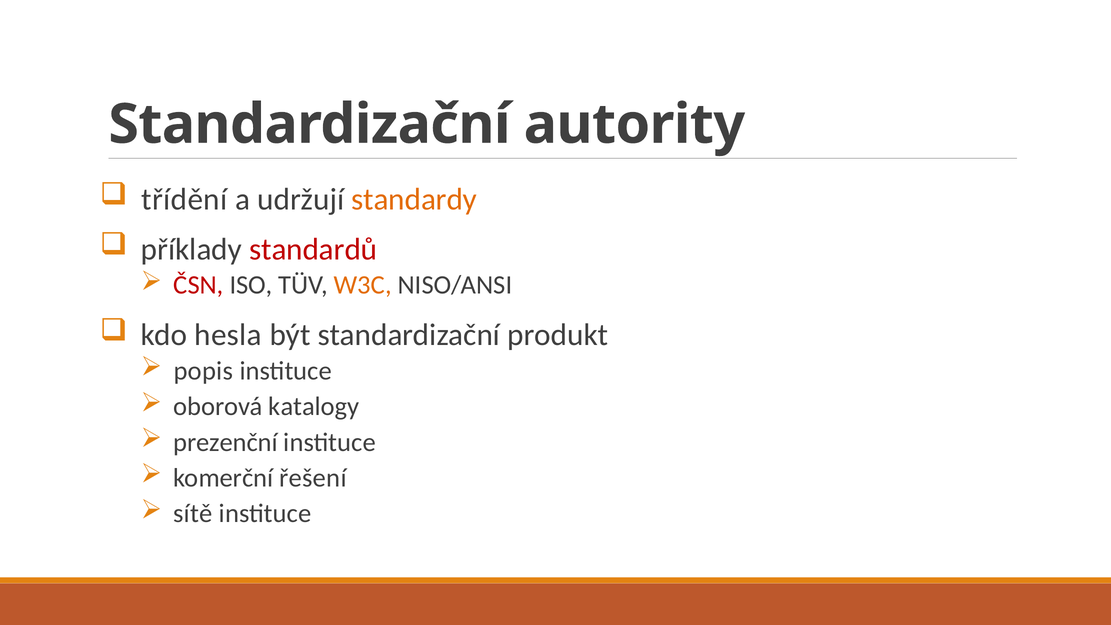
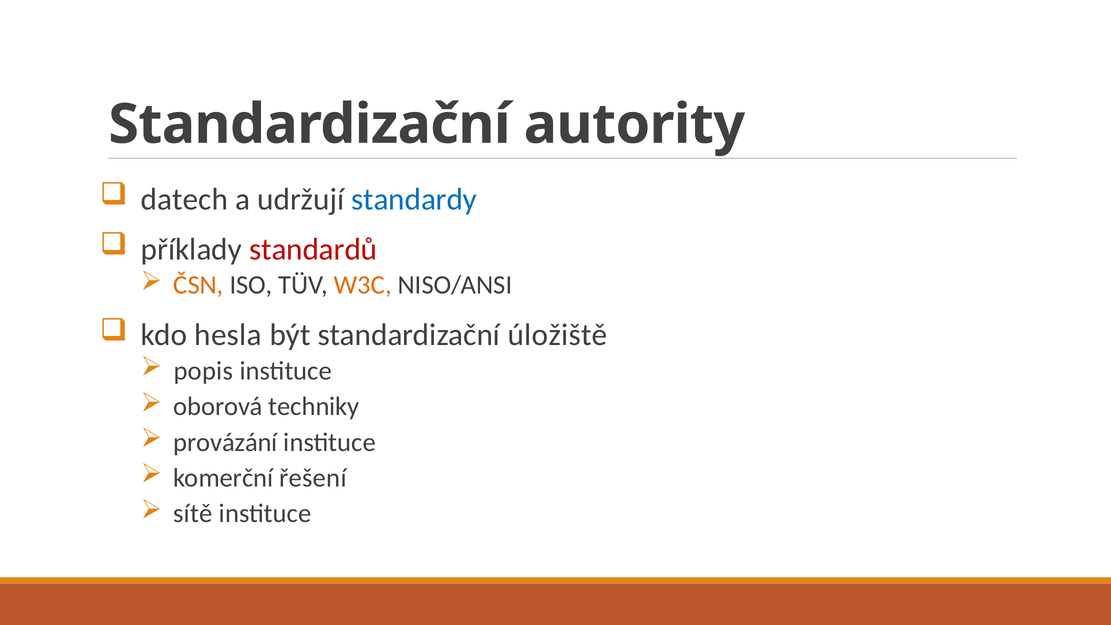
třídění: třídění -> datech (184, 199)
standardy colour: orange -> blue (414, 199)
ČSN colour: red -> orange (198, 285)
produkt: produkt -> úložiště (558, 335)
katalogy: katalogy -> techniky (314, 407)
prezenční: prezenční -> provázání (225, 442)
